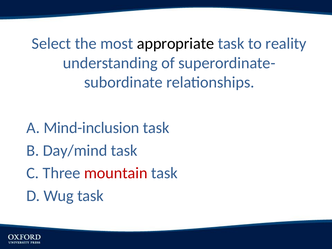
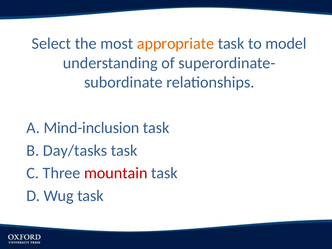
appropriate colour: black -> orange (176, 44)
reality: reality -> model (286, 44)
Day/mind: Day/mind -> Day/tasks (75, 150)
